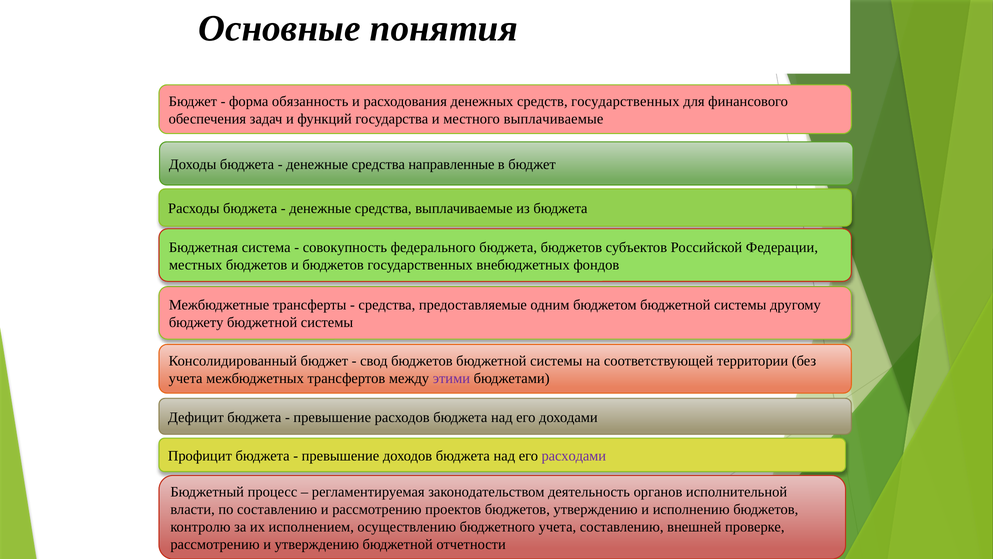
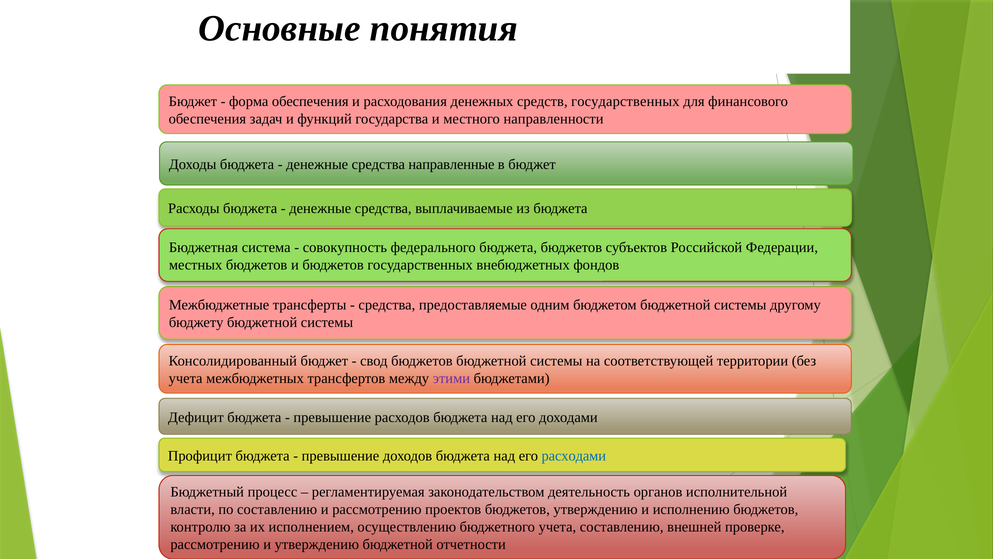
форма обязанность: обязанность -> обеспечения (310, 101)
местного выплачиваемые: выплачиваемые -> направленности (554, 119)
расходами colour: purple -> blue (574, 456)
